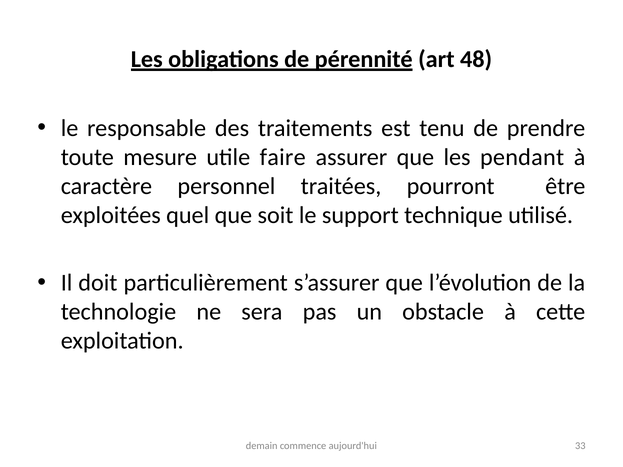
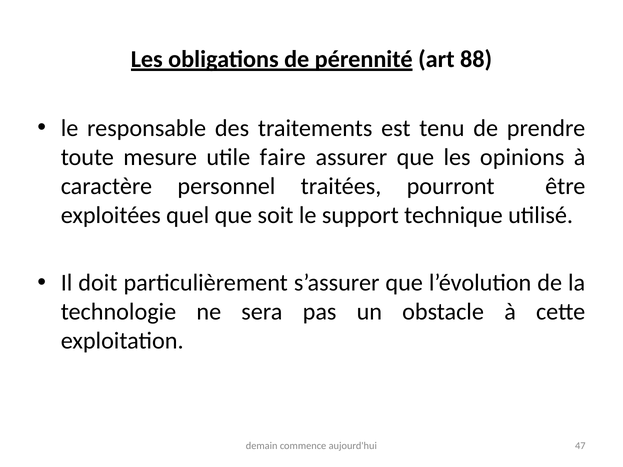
48: 48 -> 88 (476, 59)
pendant: pendant -> opinions (522, 157)
33: 33 -> 47 (580, 446)
